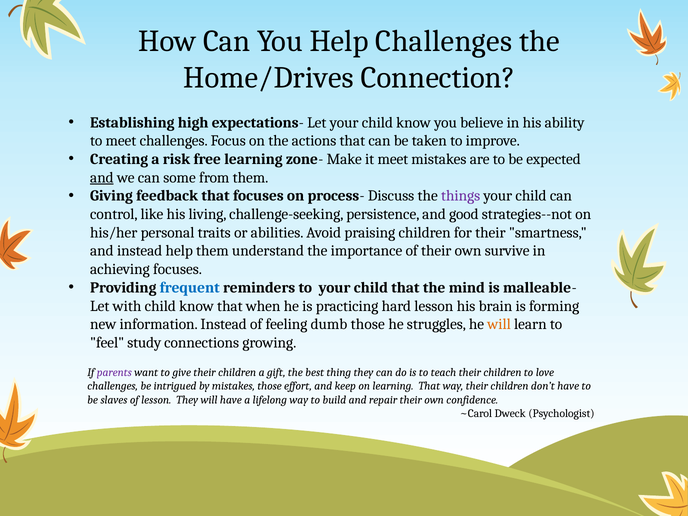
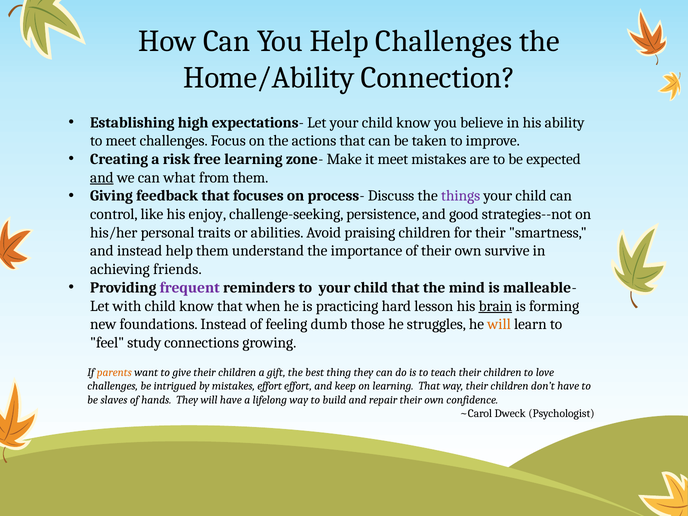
Home/Drives: Home/Drives -> Home/Ability (269, 78)
some: some -> what (179, 178)
living: living -> enjoy (207, 214)
achieving focuses: focuses -> friends (177, 269)
frequent colour: blue -> purple (190, 288)
brain underline: none -> present (495, 306)
information: information -> foundations (159, 324)
parents colour: purple -> orange (114, 372)
mistakes those: those -> effort (270, 386)
of lesson: lesson -> hands (156, 400)
